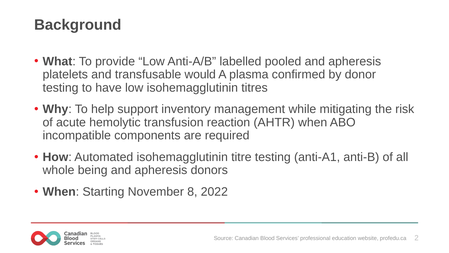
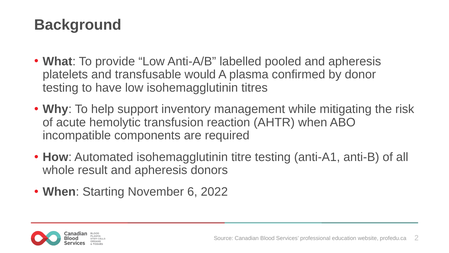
being: being -> result (93, 170)
8: 8 -> 6 (192, 192)
